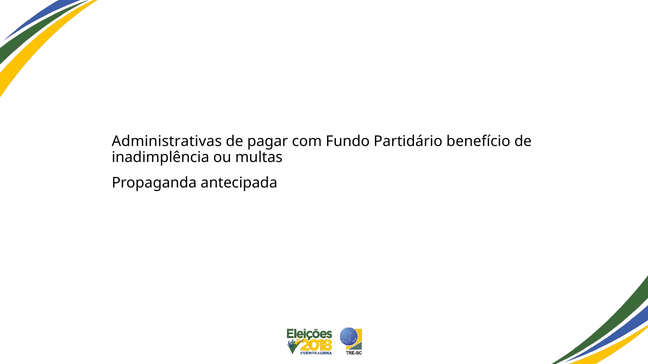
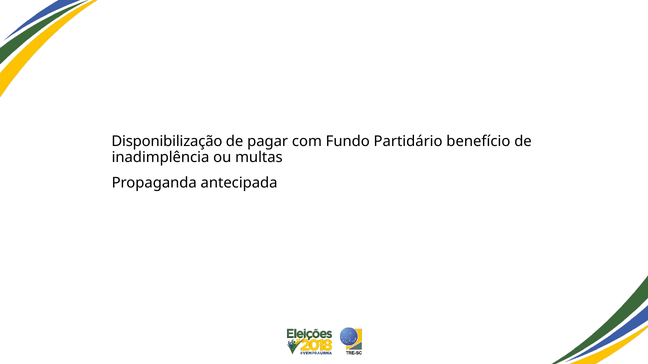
Administrativas: Administrativas -> Disponibilização (167, 141)
